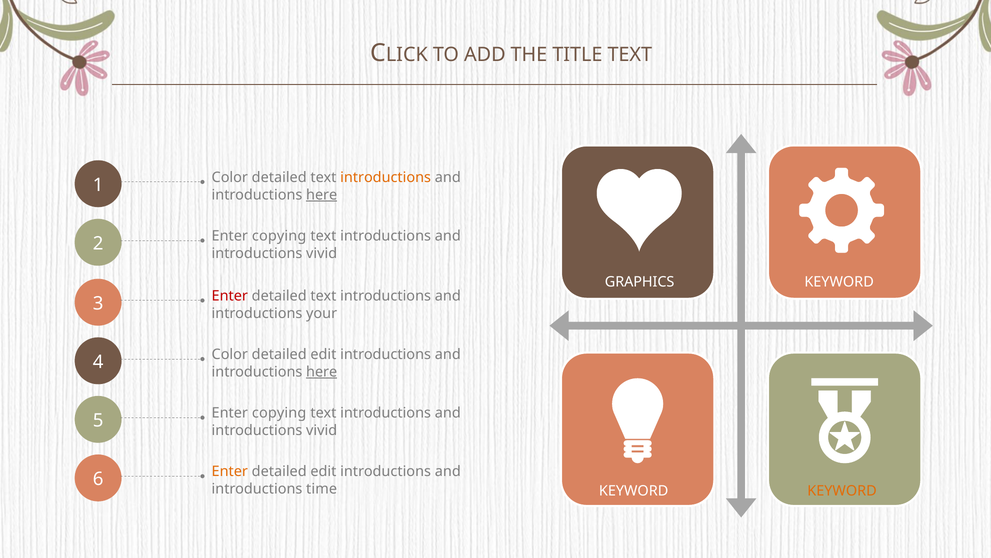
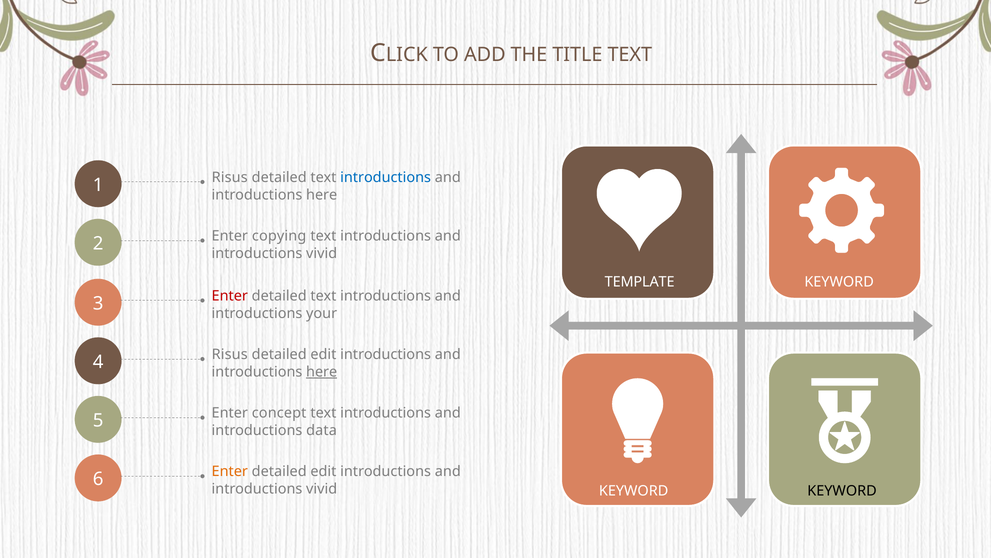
1 Color: Color -> Risus (230, 177)
introductions colour: orange -> blue (386, 177)
here underline: present -> none (322, 195)
GRAPHICS: GRAPHICS -> TEMPLATE (640, 282)
4 Color: Color -> Risus (230, 354)
5 Enter copying: copying -> concept (279, 413)
vivid: vivid -> data (322, 430)
time: time -> vivid (322, 489)
KEYWORD colour: orange -> black (842, 490)
